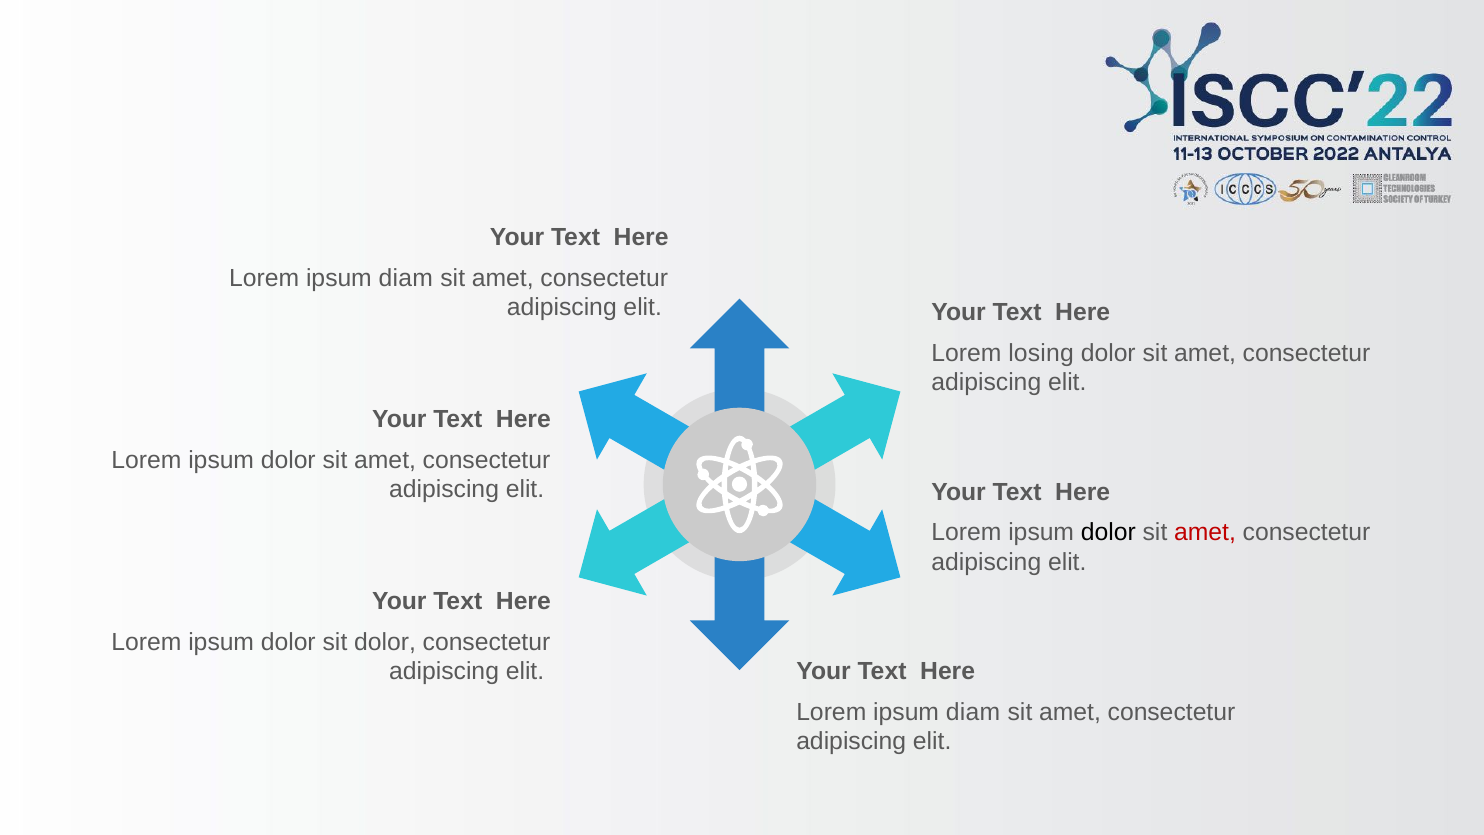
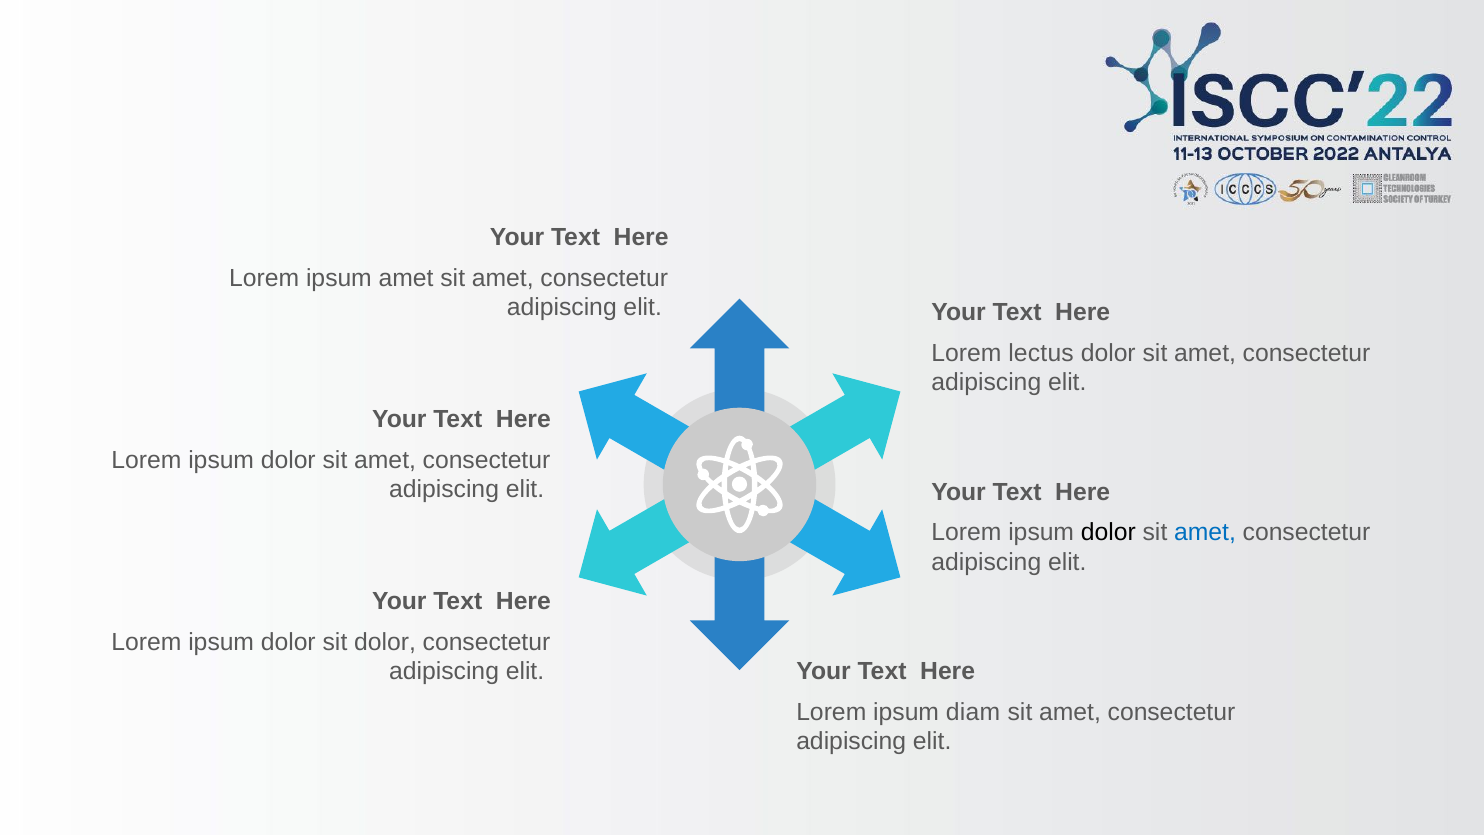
diam: diam -> amet (406, 278)
losing: losing -> lectus (1041, 353)
amet colour: red -> blue (1205, 532)
